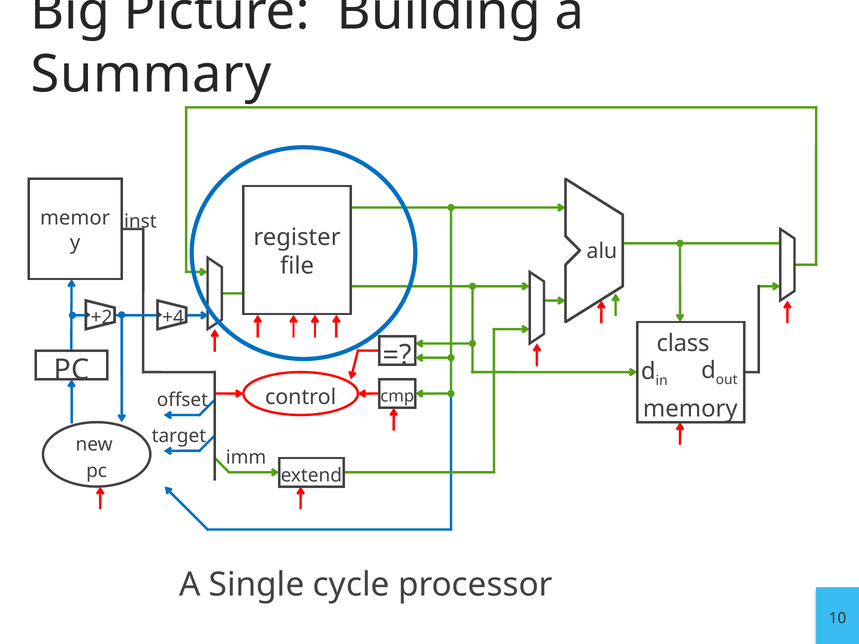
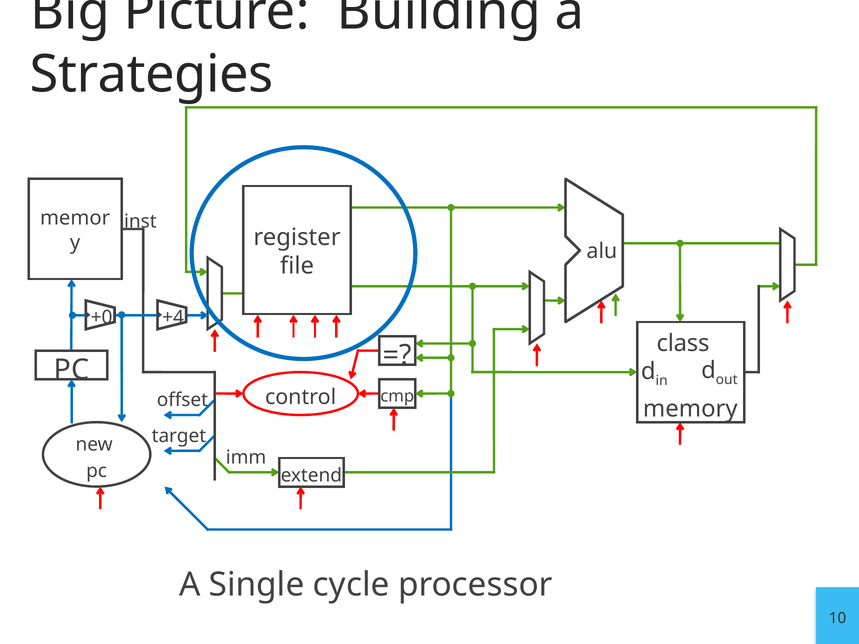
Summary: Summary -> Strategies (152, 74)
+2: +2 -> +0 (102, 317)
